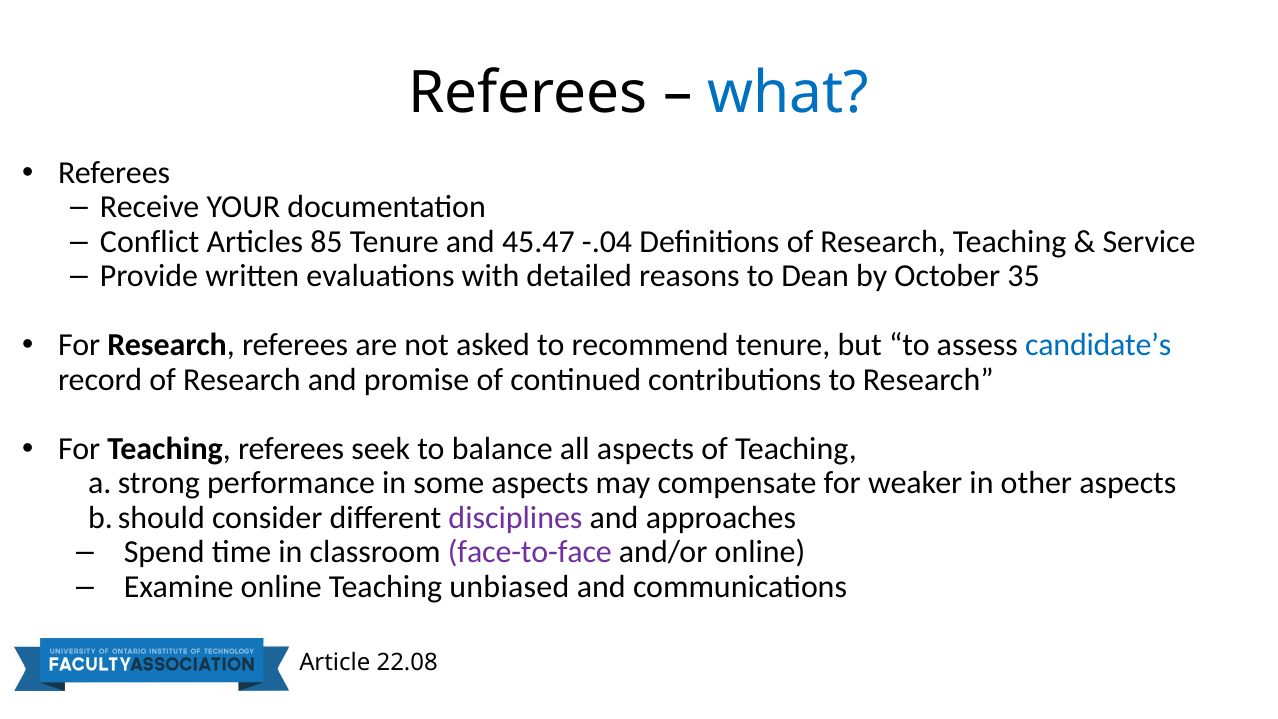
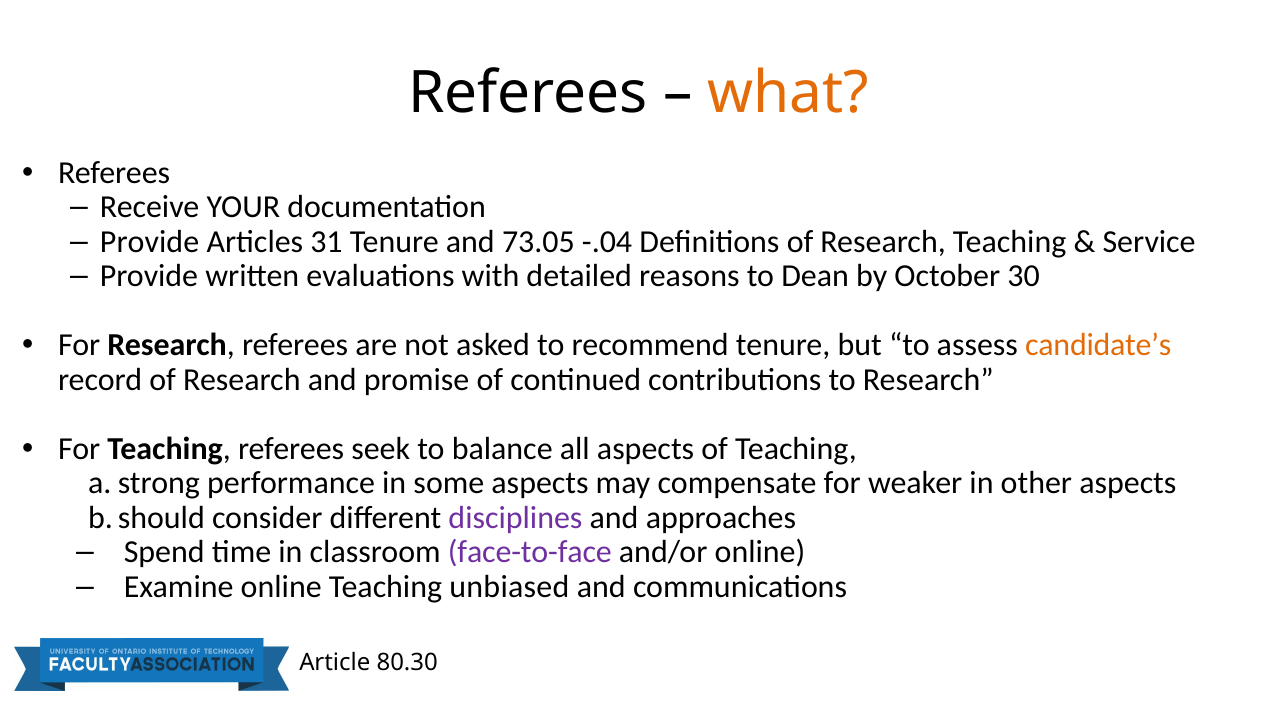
what colour: blue -> orange (788, 93)
Conflict: Conflict -> Provide (150, 242)
85: 85 -> 31 (326, 242)
45.47: 45.47 -> 73.05 (538, 242)
35: 35 -> 30 (1024, 276)
candidate’s colour: blue -> orange (1098, 345)
22.08: 22.08 -> 80.30 (407, 663)
